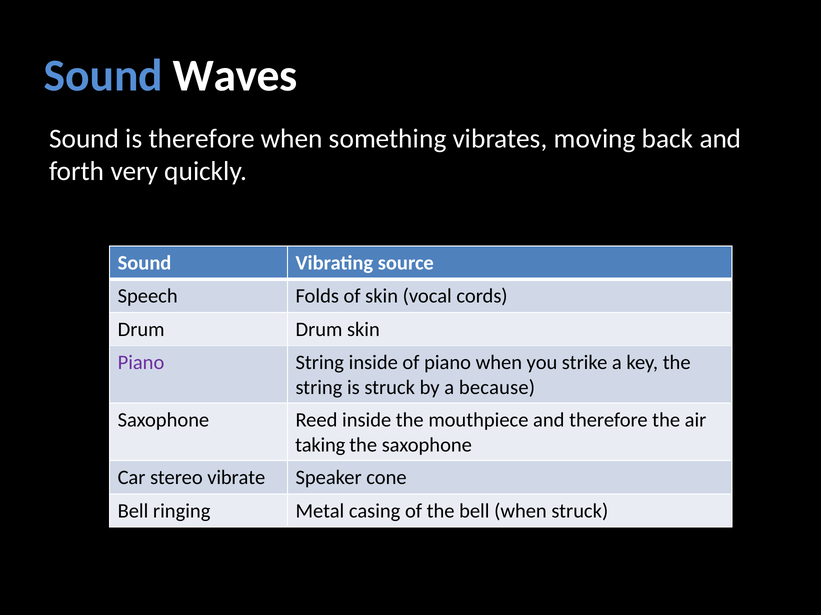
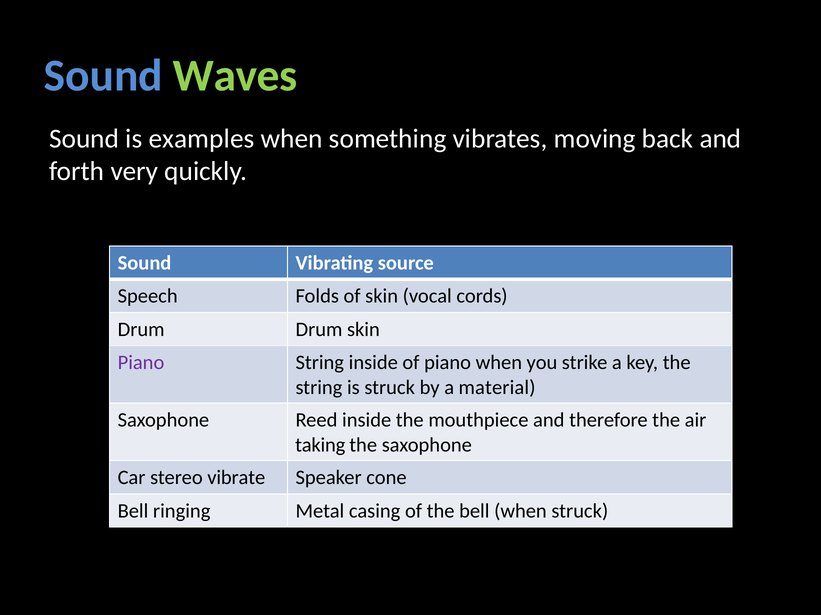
Waves colour: white -> light green (235, 76)
is therefore: therefore -> examples (202, 139)
because: because -> material (497, 388)
